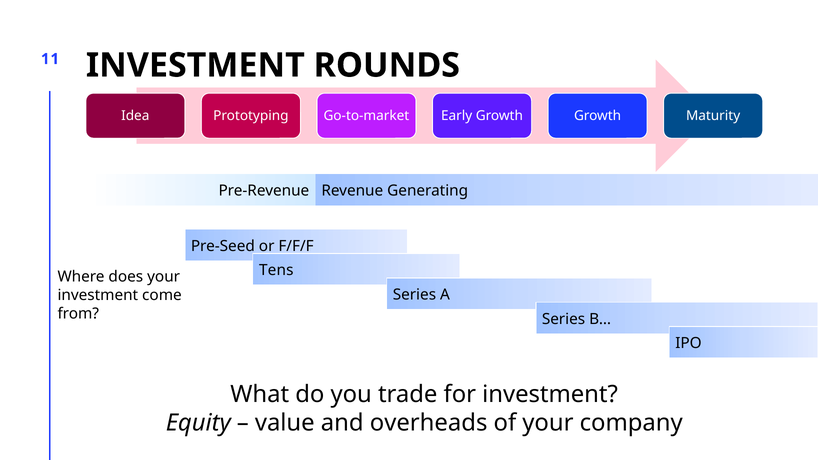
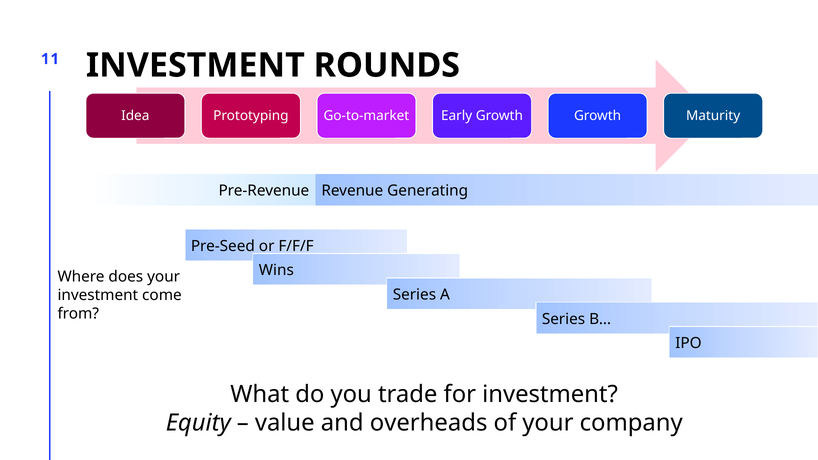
Tens: Tens -> Wins (276, 270)
